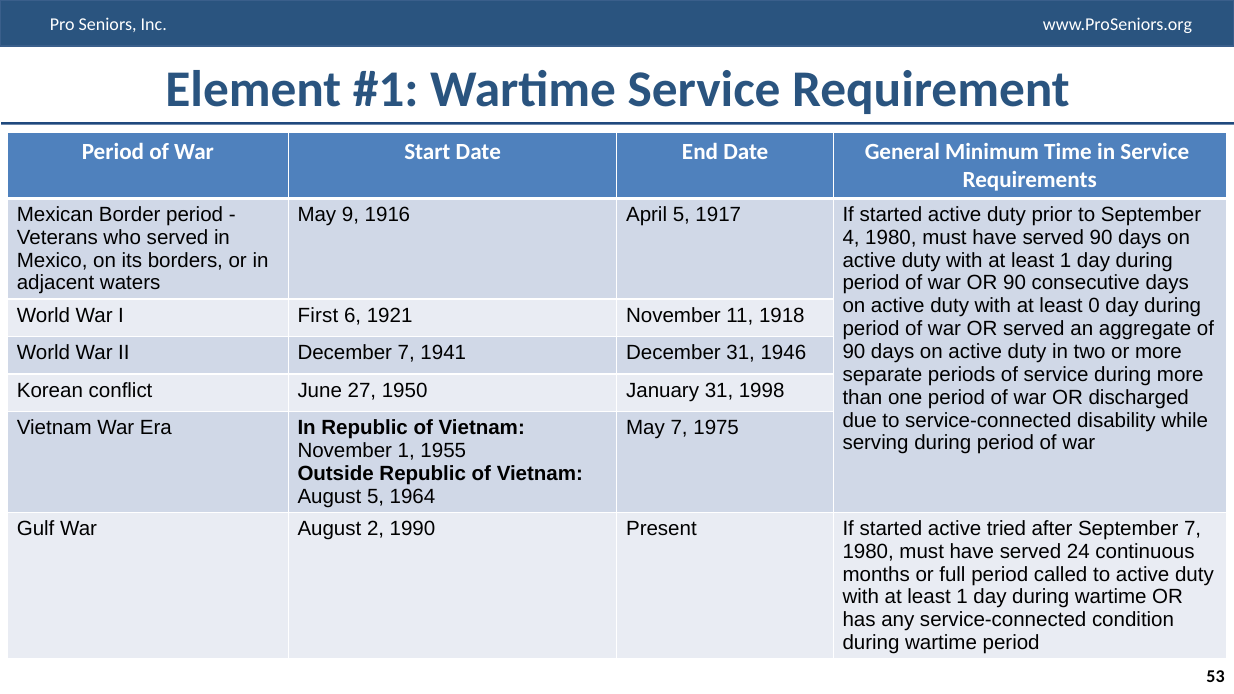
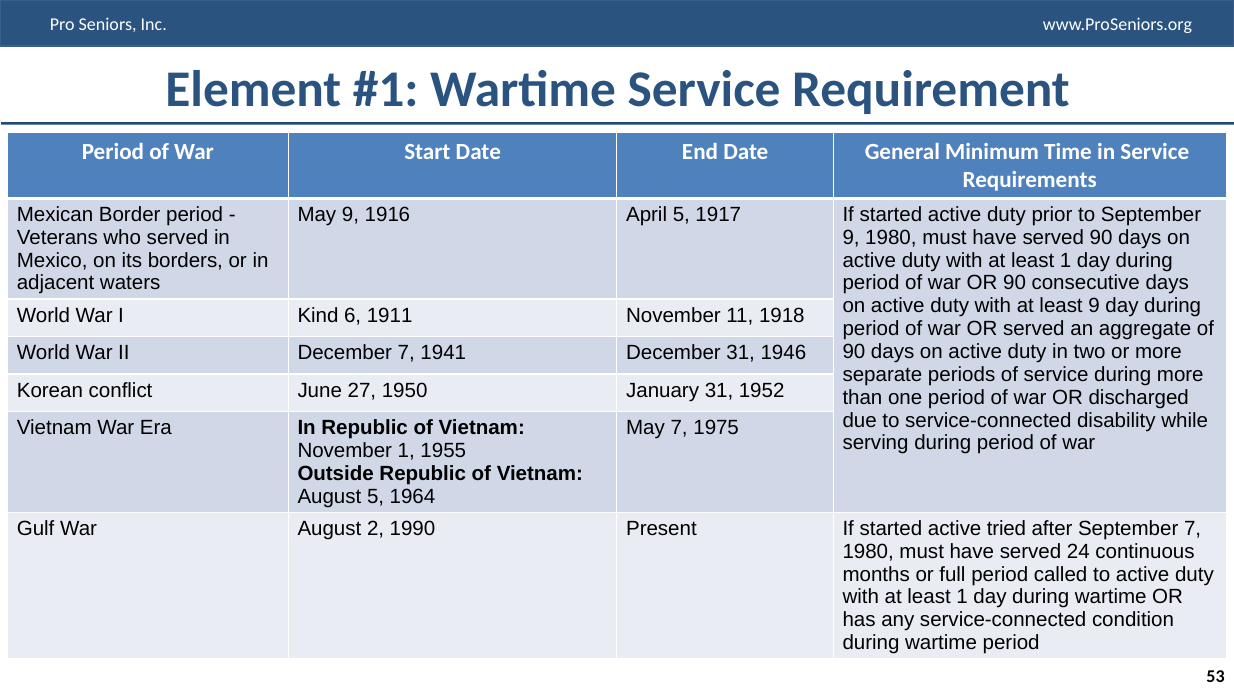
4: 4 -> 9 (851, 238)
least 0: 0 -> 9 (1094, 306)
First: First -> Kind (318, 315)
1921: 1921 -> 1911 (390, 315)
1998: 1998 -> 1952 (762, 390)
